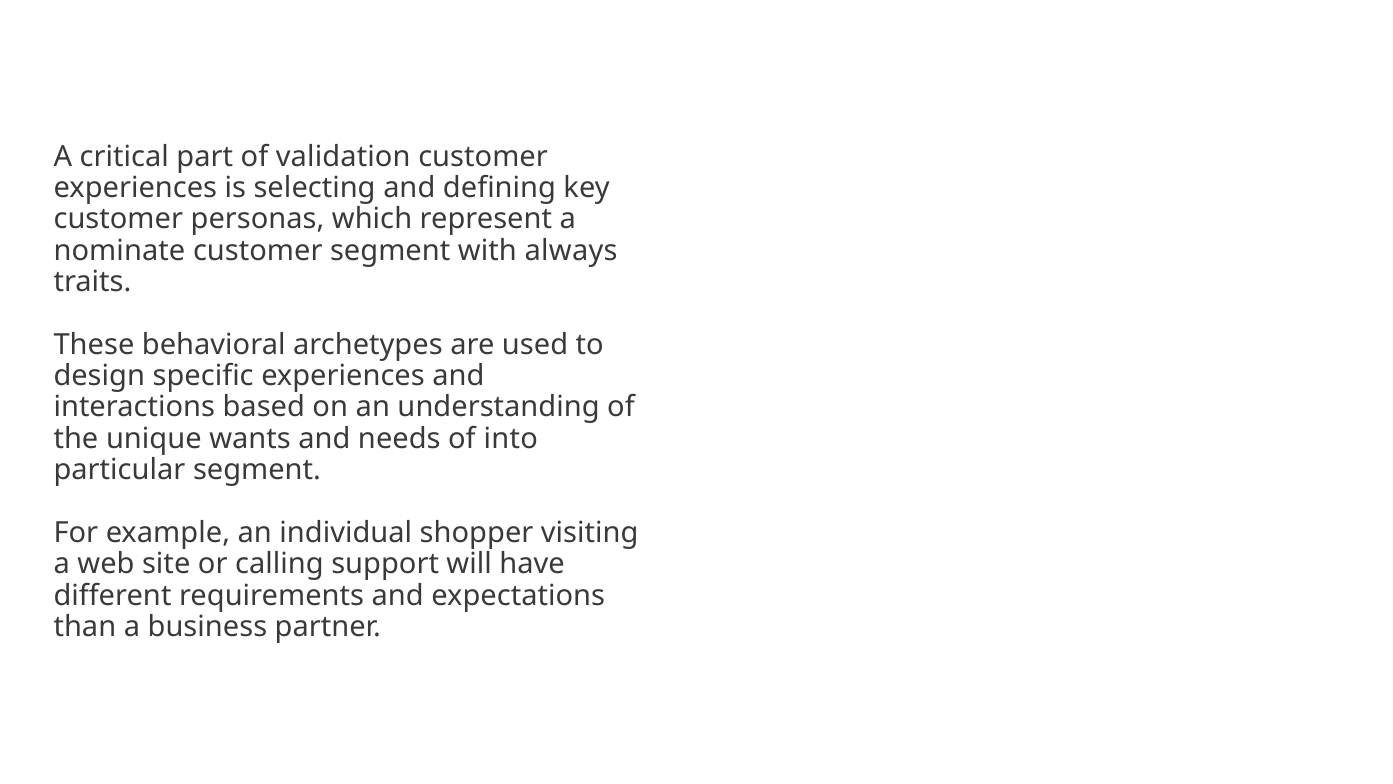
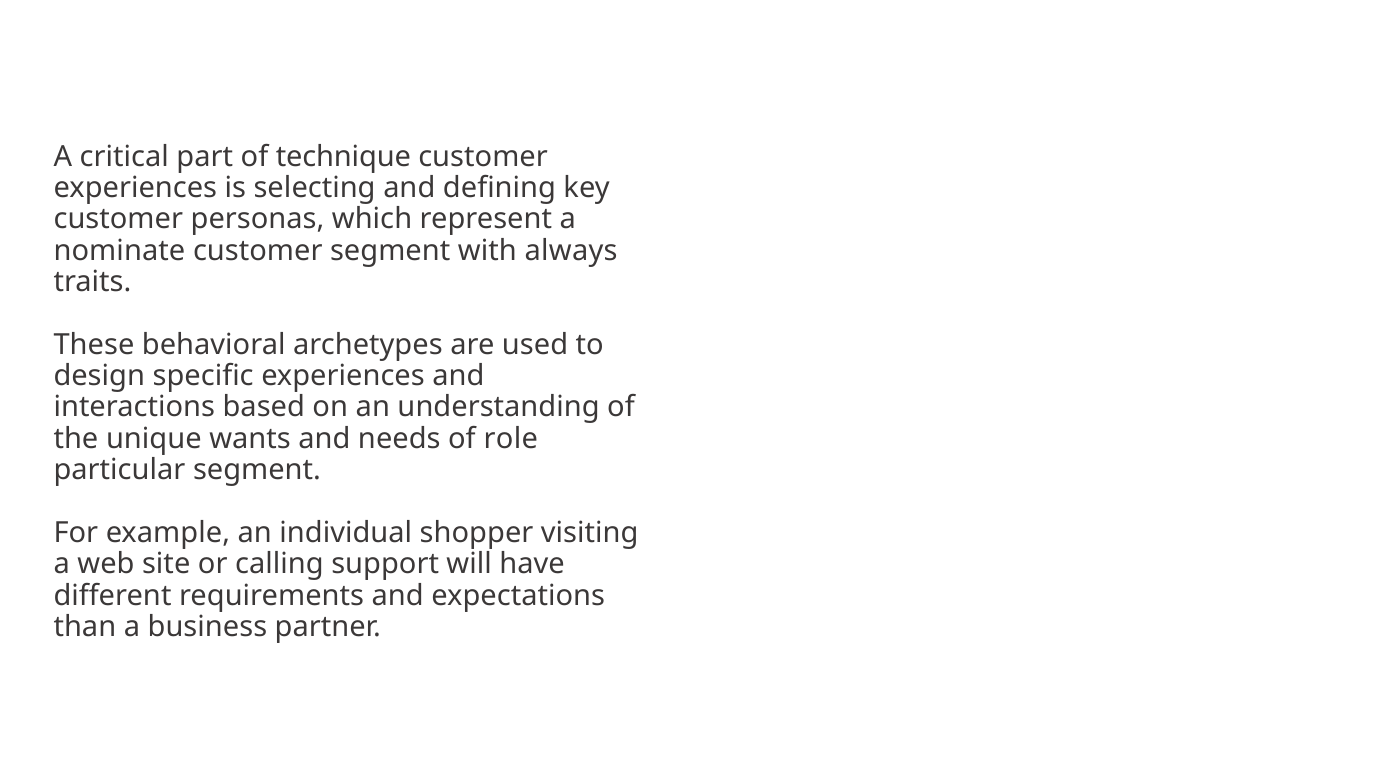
validation: validation -> technique (343, 156)
into: into -> role (511, 439)
